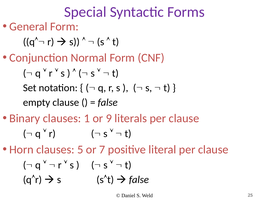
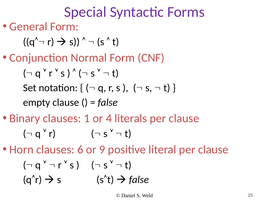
9: 9 -> 4 (109, 119)
5: 5 -> 6 (80, 150)
7: 7 -> 9 (102, 150)
